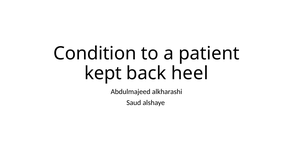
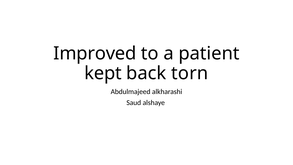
Condition: Condition -> Improved (95, 53)
heel: heel -> torn (190, 73)
